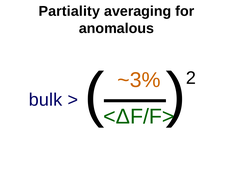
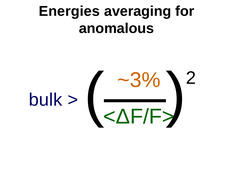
Partiality: Partiality -> Energies (69, 11)
